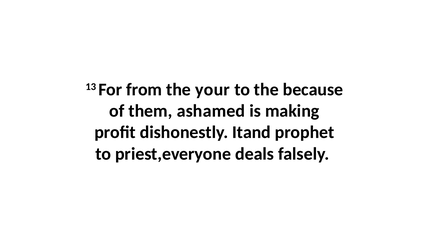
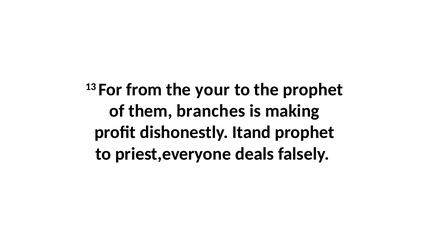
the because: because -> prophet (313, 90)
ashamed: ashamed -> branches (211, 111)
